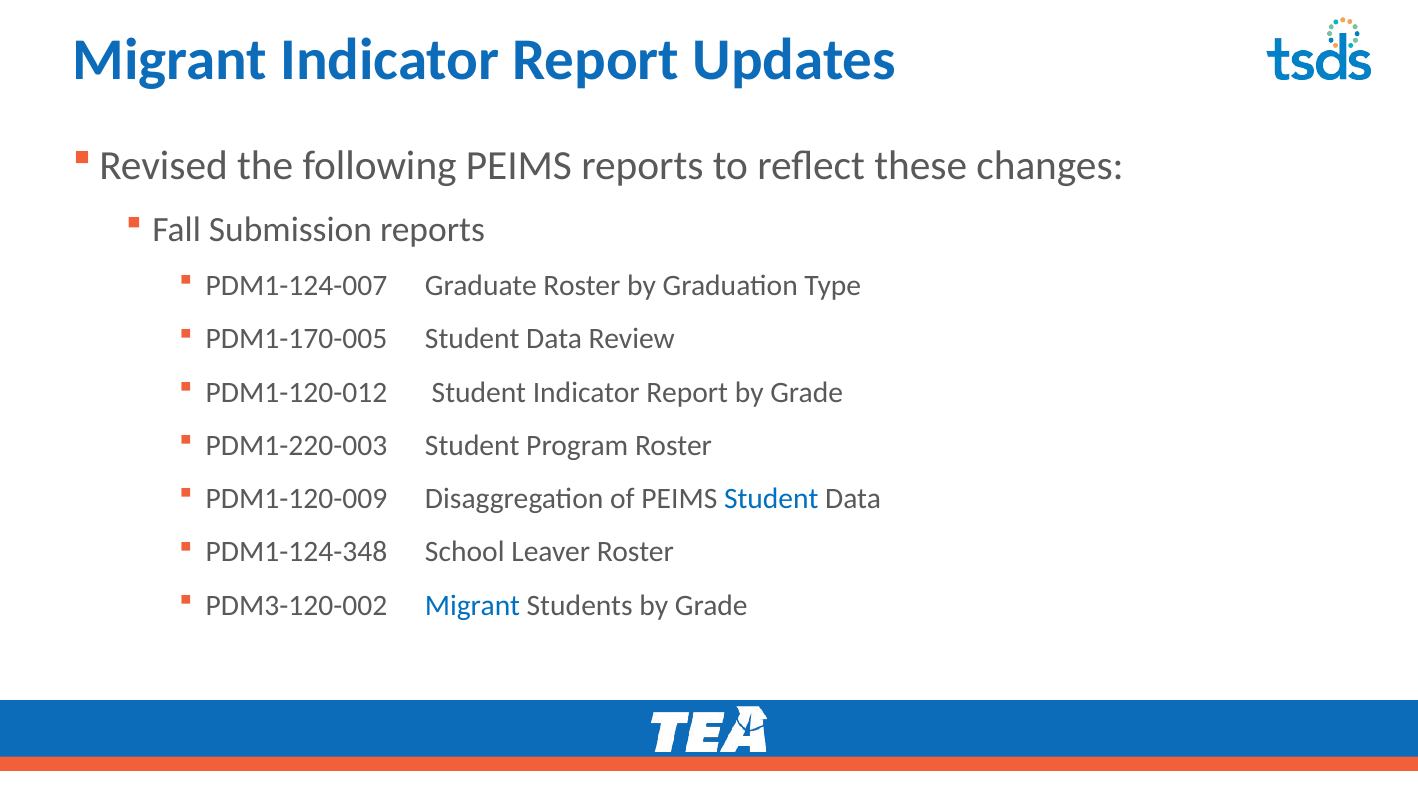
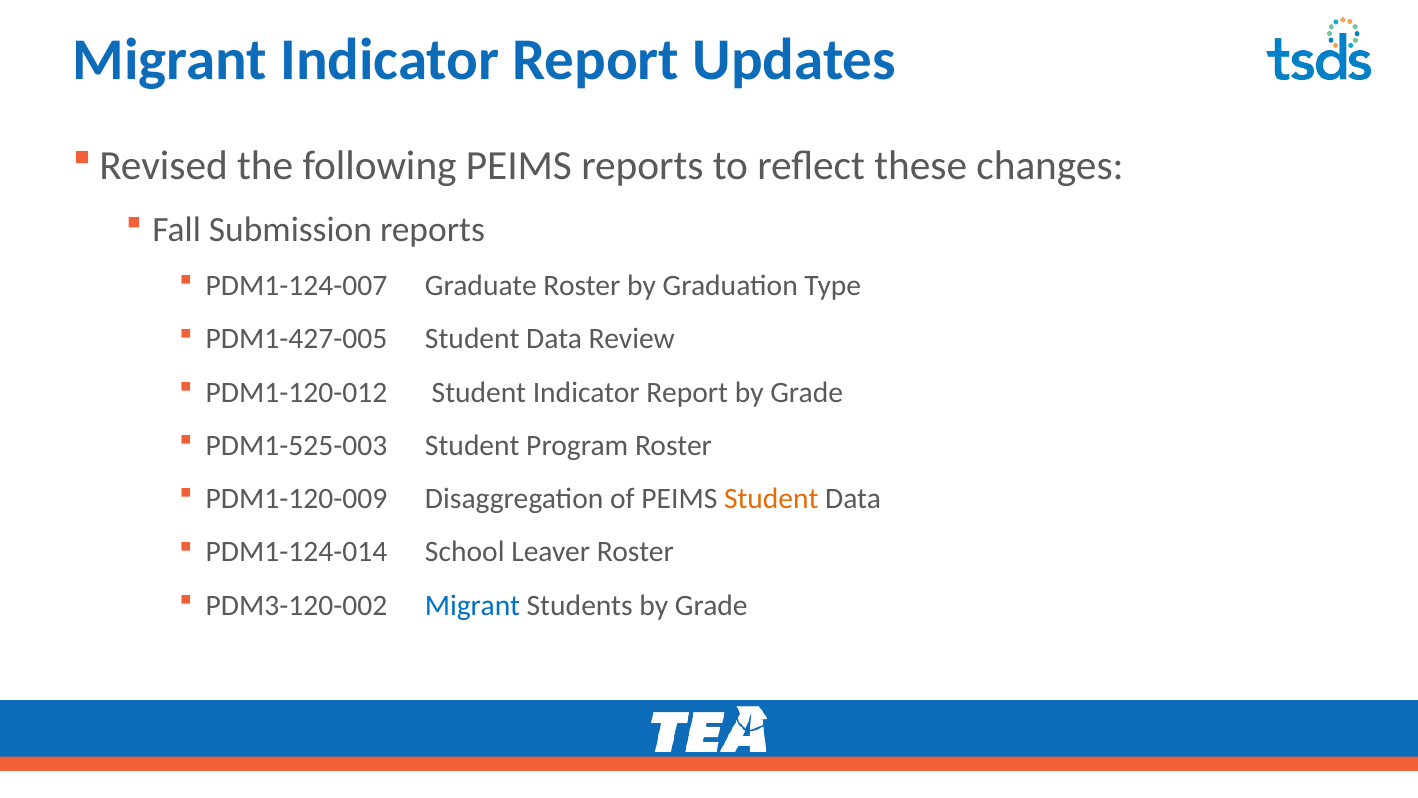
PDM1-170-005: PDM1-170-005 -> PDM1-427-005 (297, 339)
PDM1-220-003: PDM1-220-003 -> PDM1-525-003 (297, 445)
Student colour: blue -> orange (771, 499)
PDM1-124-348: PDM1-124-348 -> PDM1-124-014 (297, 552)
